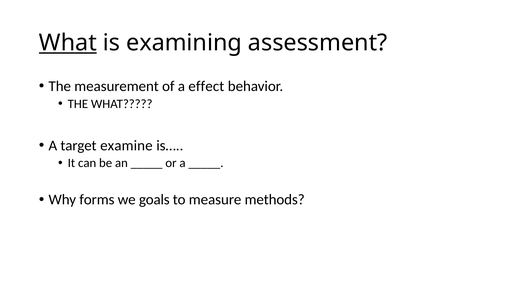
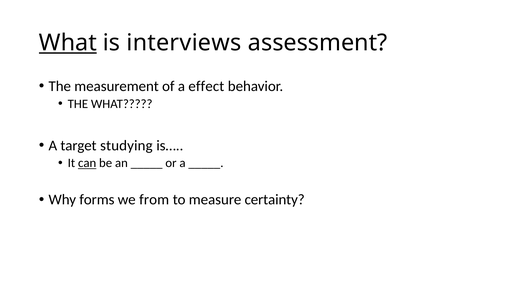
examining: examining -> interviews (184, 43)
examine: examine -> studying (126, 146)
can underline: none -> present (87, 163)
goals: goals -> from (154, 200)
methods: methods -> certainty (275, 200)
